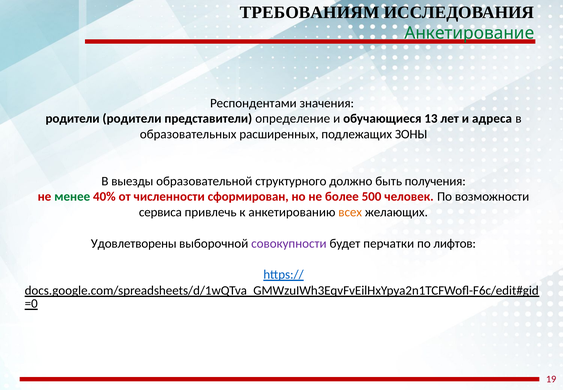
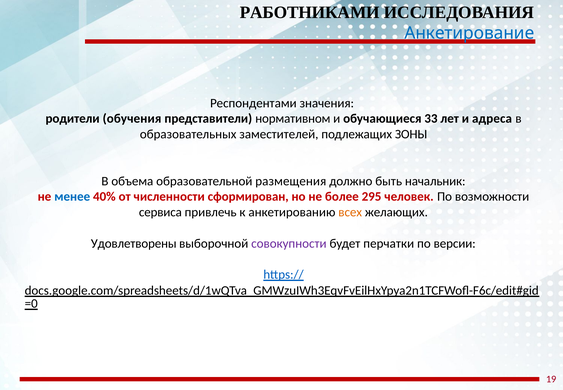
ТРЕБОВАНИЯМ: ТРЕБОВАНИЯМ -> РАБОТНИКАМИ (310, 12)
Анкетирование colour: green -> blue (469, 33)
родители родители: родители -> обучения (132, 119)
определение: определение -> нормативном (293, 119)
13: 13 -> 33 (431, 119)
расширенных: расширенных -> заместителей (279, 134)
выезды: выезды -> объема (132, 181)
структурного: структурного -> размещения (291, 181)
получения: получения -> начальник (435, 181)
менее colour: green -> blue (72, 197)
500: 500 -> 295 (372, 197)
лифтов: лифтов -> версии (455, 243)
